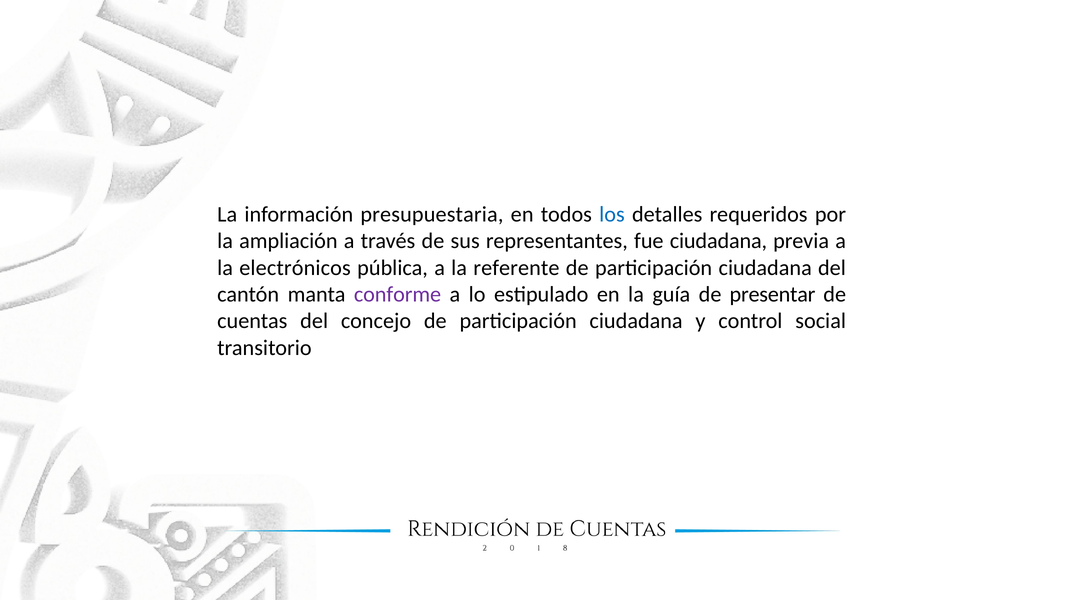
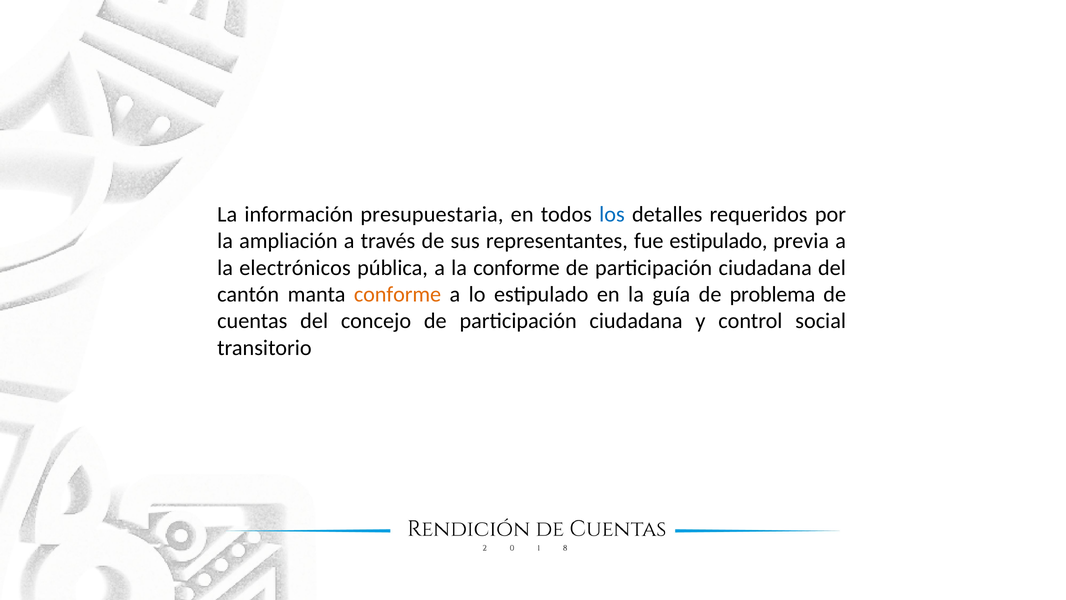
fue ciudadana: ciudadana -> estipulado (718, 241)
la referente: referente -> conforme (517, 268)
conforme colour: purple -> orange (398, 294)
presentar: presentar -> problema (773, 294)
